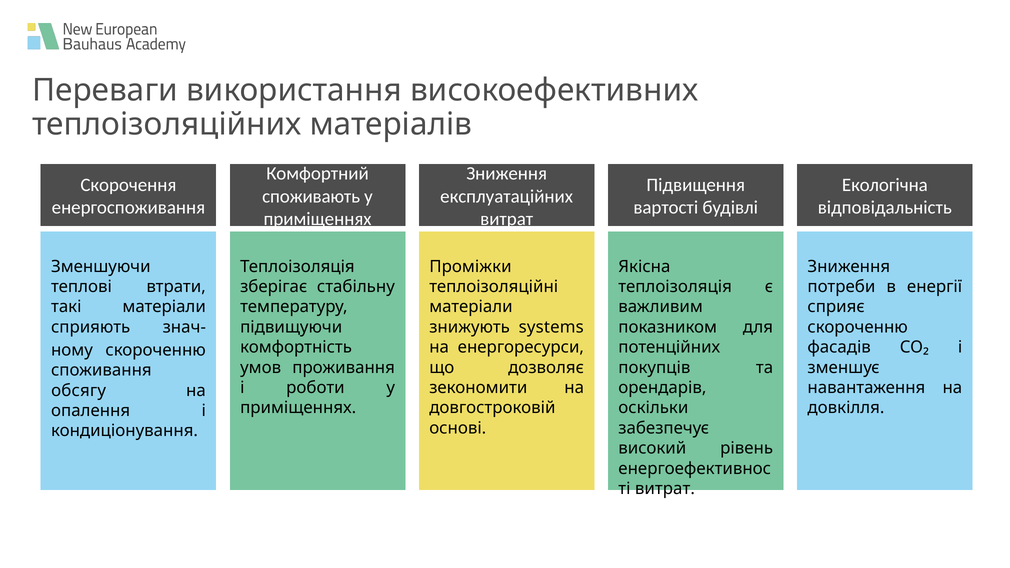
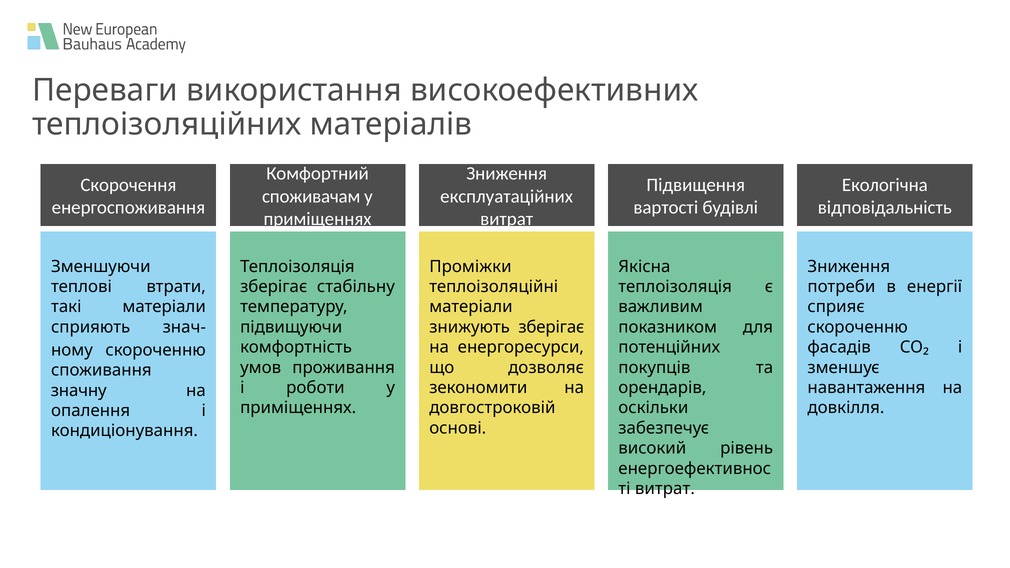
споживають: споживають -> споживачам (311, 196)
знижують systems: systems -> зберігає (551, 327)
обсягу: обсягу -> значну (79, 391)
